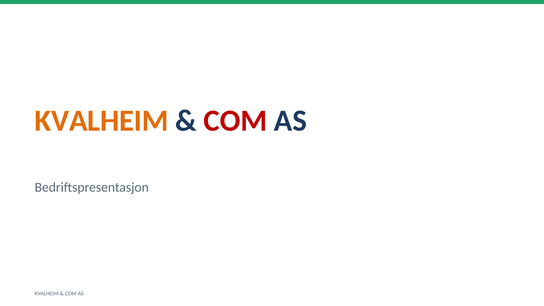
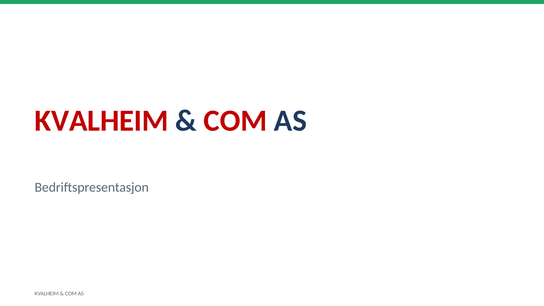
KVALHEIM colour: orange -> red (102, 121)
